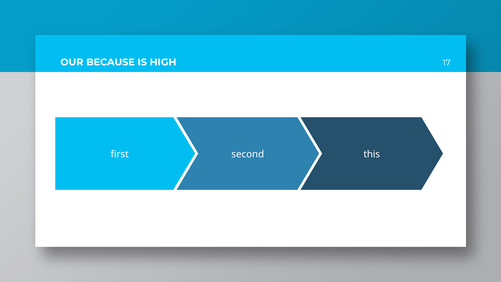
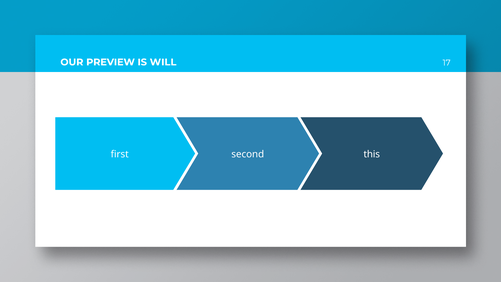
BECAUSE: BECAUSE -> PREVIEW (111, 62)
HIGH: HIGH -> WILL (163, 62)
